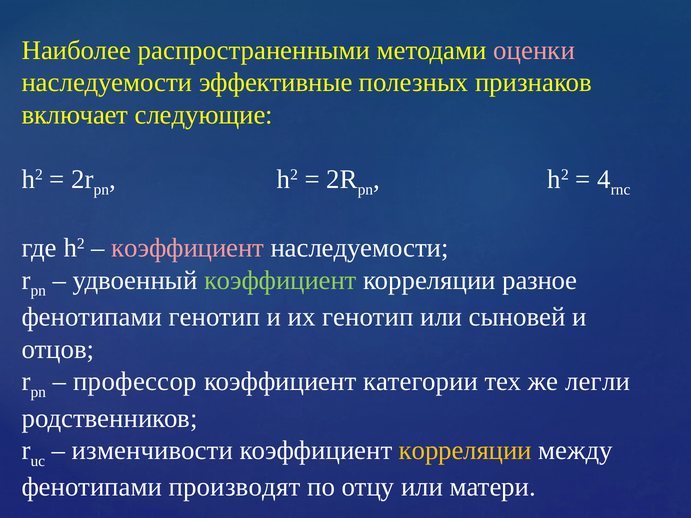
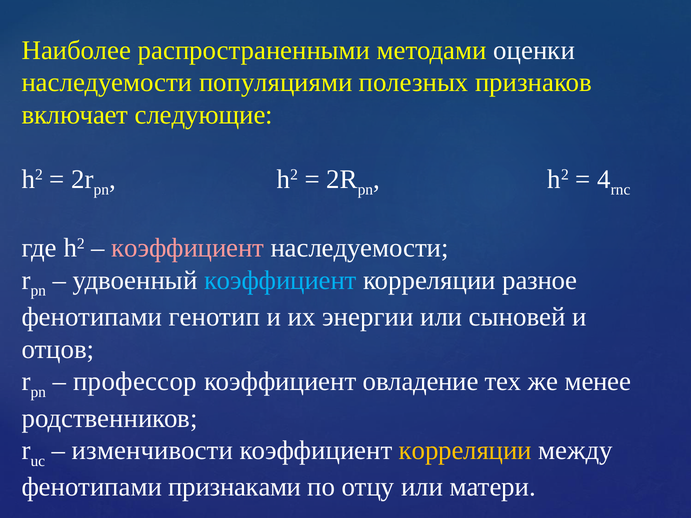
оценки colour: pink -> white (534, 50)
эффективные: эффективные -> популяциями (276, 82)
коэффициент colour: light green -> light blue (280, 280)
их генотип: генотип -> энергии (368, 317)
категории: категории -> овладение (421, 382)
легли: легли -> менее (598, 382)
производят: производят -> признаками (235, 487)
